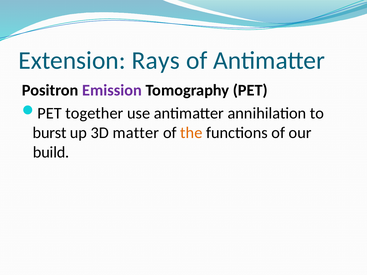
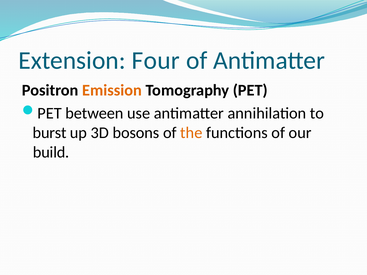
Rays: Rays -> Four (156, 61)
Emission colour: purple -> orange (112, 90)
together: together -> between (94, 113)
matter: matter -> bosons (136, 133)
